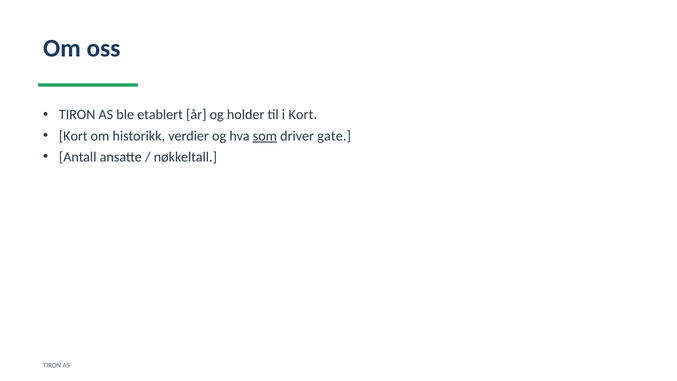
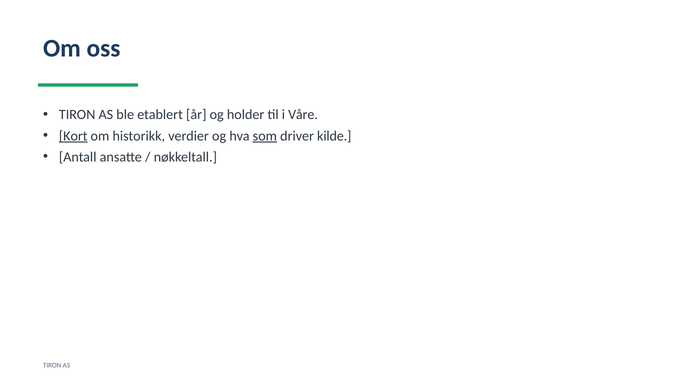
i Kort: Kort -> Våre (303, 115)
Kort underline: none -> present (73, 136)
gate: gate -> kilde (334, 136)
